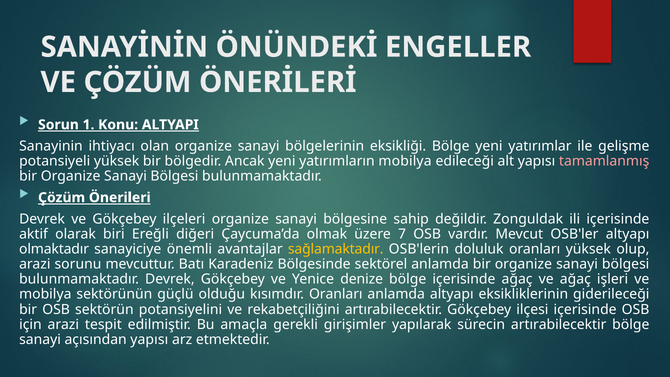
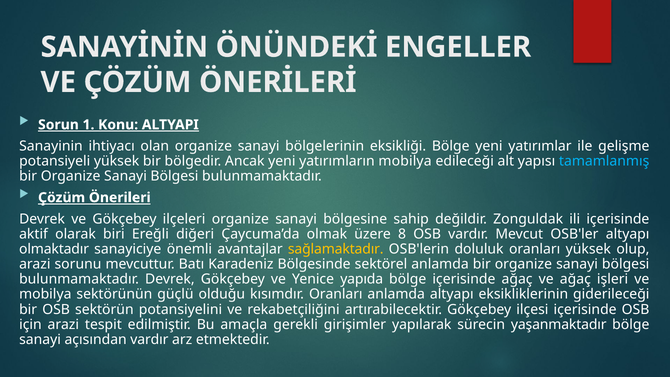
tamamlanmış colour: pink -> light blue (604, 161)
7: 7 -> 8 (402, 234)
denize: denize -> yapıda (362, 279)
sürecin artırabilecektir: artırabilecektir -> yaşanmaktadır (559, 324)
açısından yapısı: yapısı -> vardır (149, 339)
